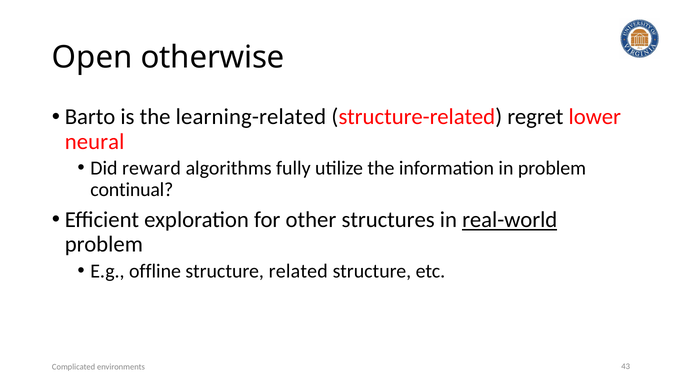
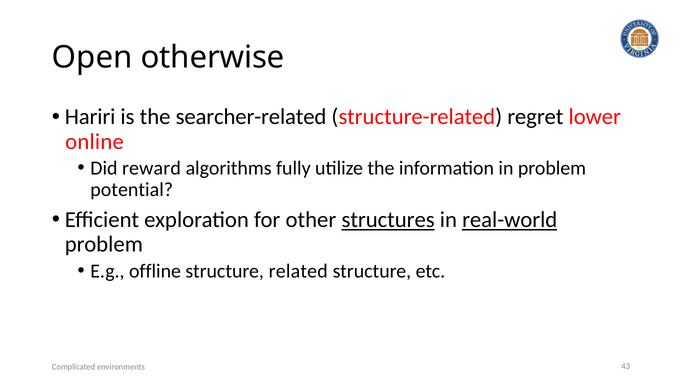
Barto: Barto -> Hariri (90, 117)
learning-related: learning-related -> searcher-related (251, 117)
neural: neural -> online (95, 141)
continual: continual -> potential (132, 189)
structures underline: none -> present (388, 220)
